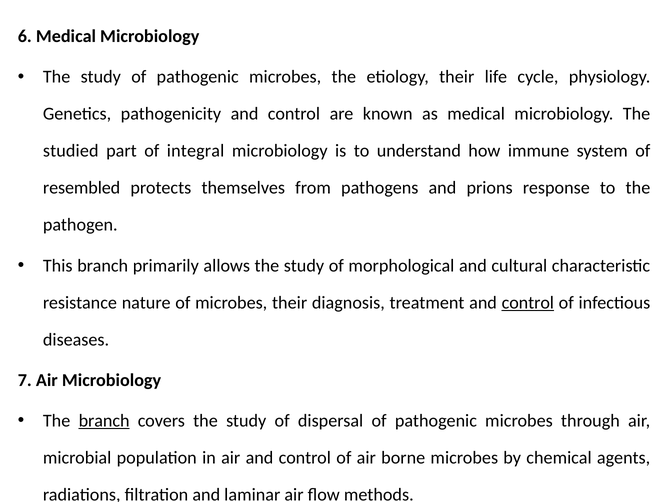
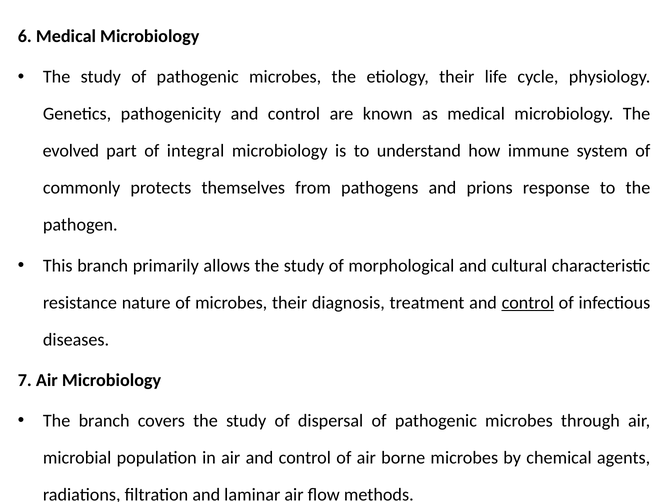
studied: studied -> evolved (71, 151)
resembled: resembled -> commonly (82, 188)
branch underline: present -> none (104, 421)
